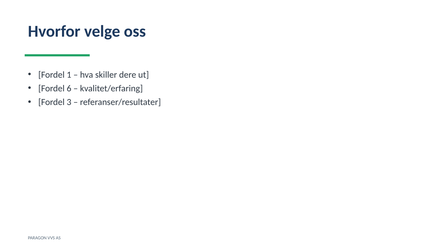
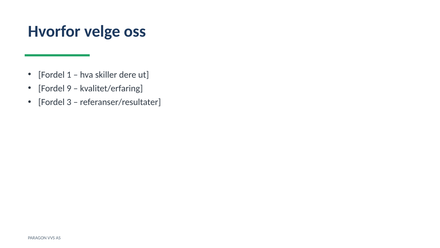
6: 6 -> 9 (69, 88)
